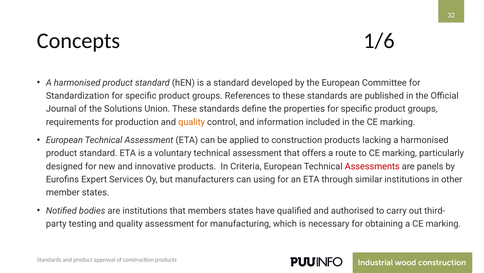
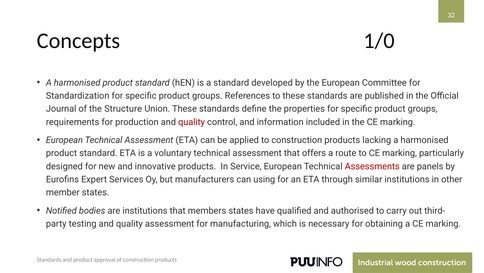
1/6: 1/6 -> 1/0 (379, 41)
Solutions: Solutions -> Structure (123, 109)
quality colour: orange -> red (192, 122)
Criteria: Criteria -> Service (246, 166)
